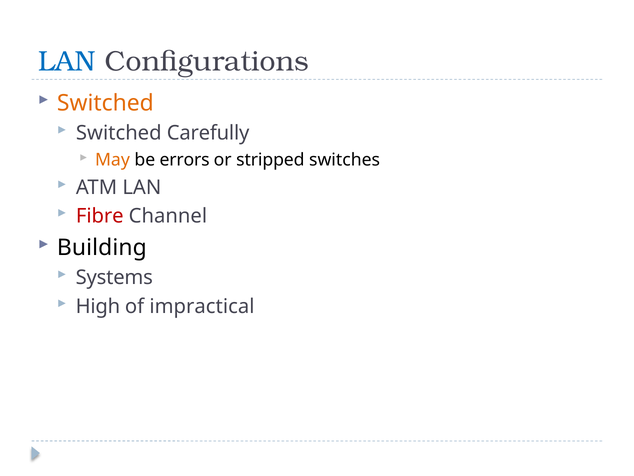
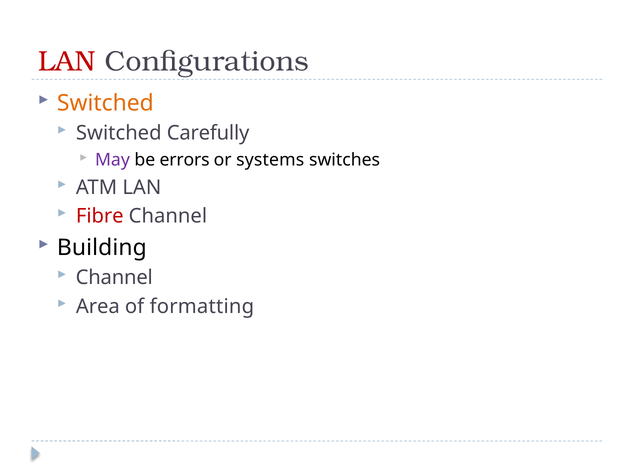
LAN colour: blue -> red (67, 61)
May colour: orange -> purple (112, 160)
stripped: stripped -> systems (270, 160)
Systems: Systems -> Channel (114, 277)
High: High -> Area (98, 306)
impractical: impractical -> formatting (202, 306)
